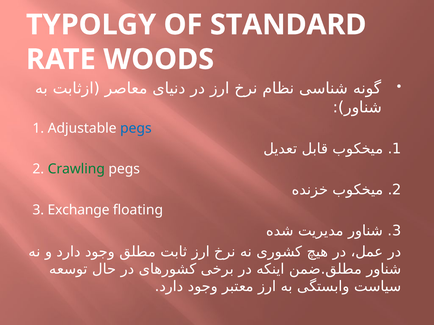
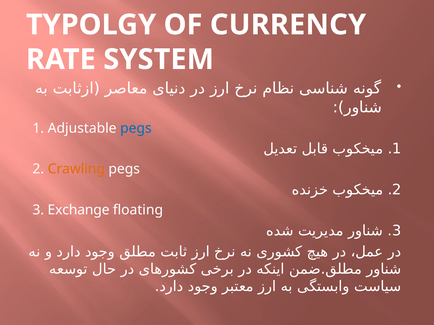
STANDARD: STANDARD -> CURRENCY (288, 25)
WOODS: WOODS -> SYSTEM (159, 60)
Crawling colour: green -> orange (76, 169)
